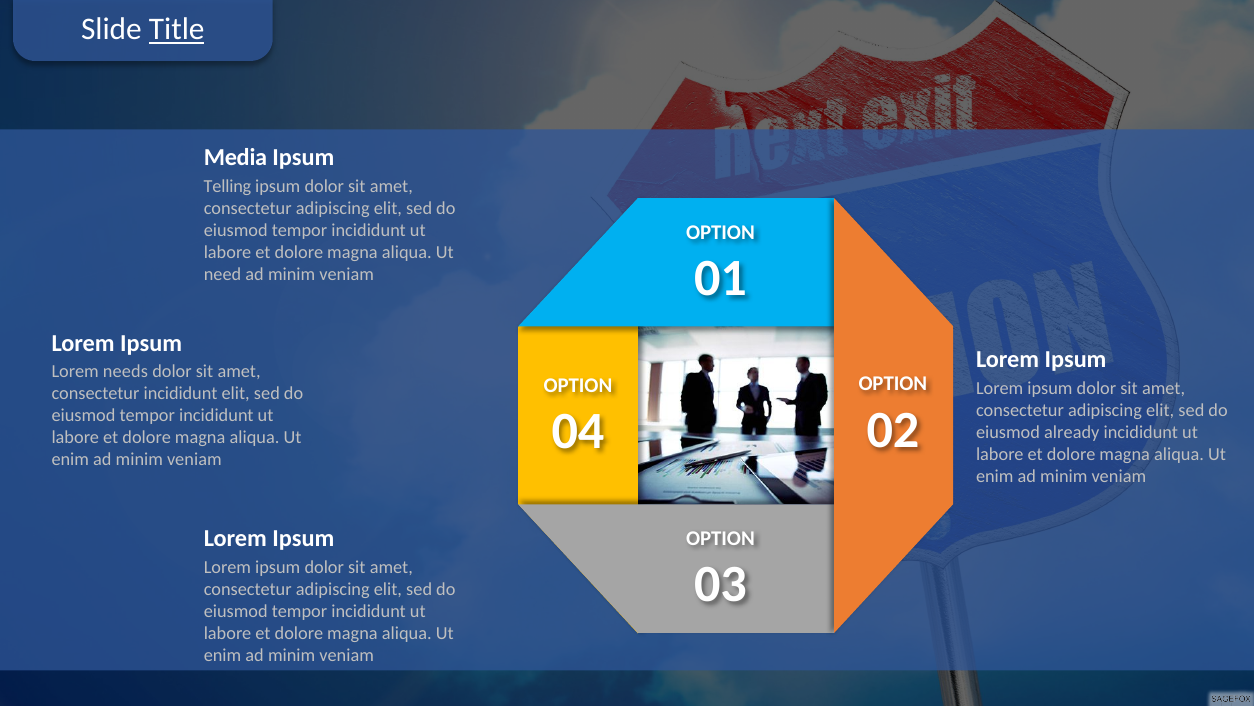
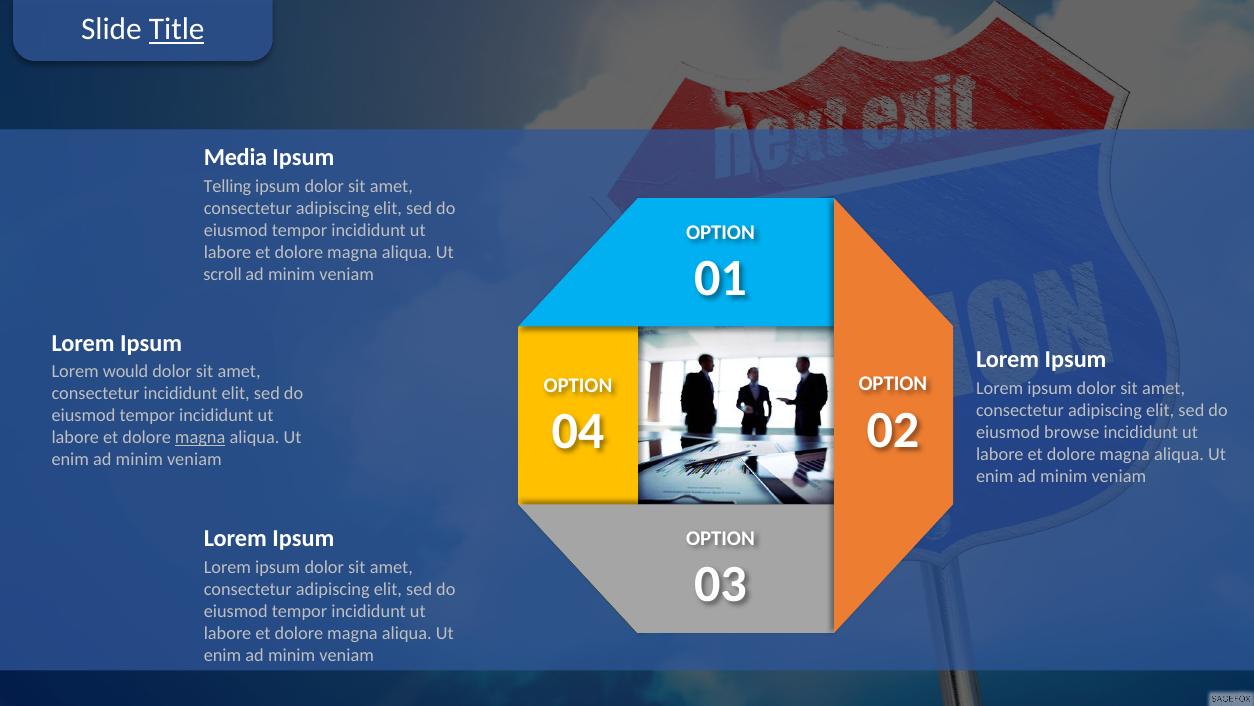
need: need -> scroll (223, 274)
needs: needs -> would (126, 372)
already: already -> browse (1072, 432)
magna underline: none -> present (200, 437)
